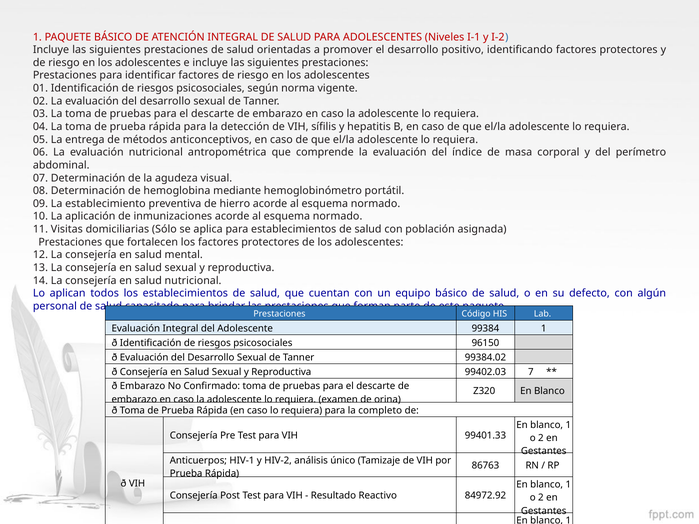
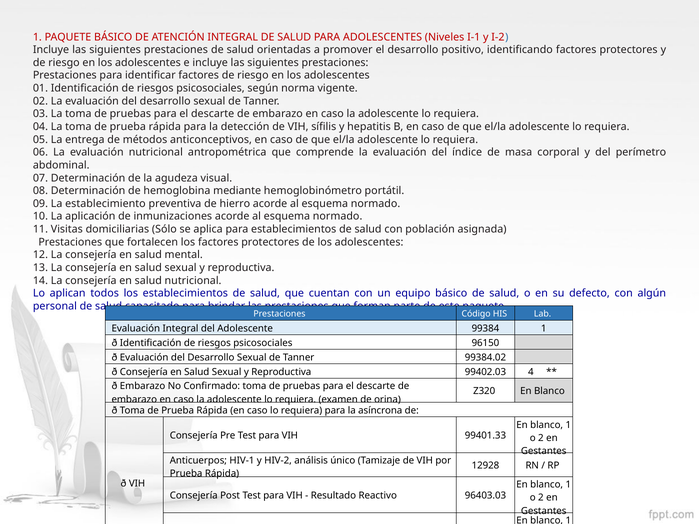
7: 7 -> 4 (531, 372)
completo: completo -> asíncrona (380, 411)
86763: 86763 -> 12928 (485, 466)
84972.92: 84972.92 -> 96403.03 (485, 496)
